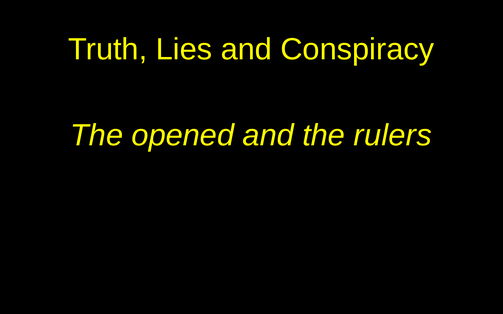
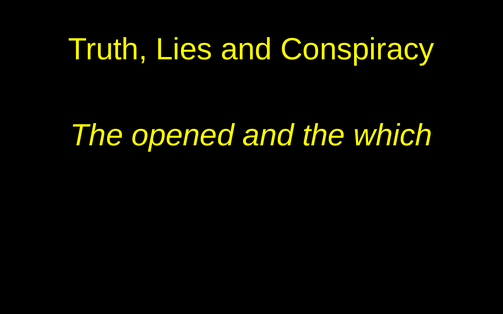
rulers: rulers -> which (393, 136)
